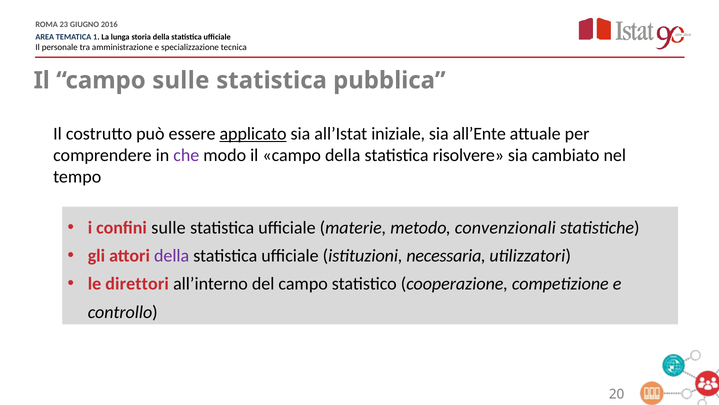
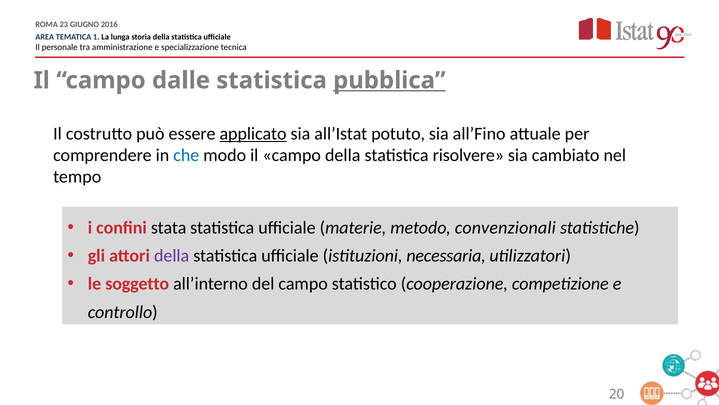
campo sulle: sulle -> dalle (181, 80)
pubblica underline: none -> present (389, 80)
iniziale: iniziale -> potuto (398, 134)
all’Ente: all’Ente -> all’Fino (479, 134)
che colour: purple -> blue (186, 155)
confini sulle: sulle -> stata (169, 228)
direttori: direttori -> soggetto (137, 284)
